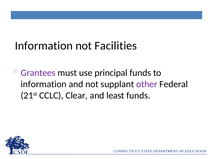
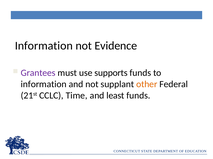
Facilities: Facilities -> Evidence (116, 46)
principal: principal -> supports (111, 73)
other colour: purple -> orange (147, 84)
Clear: Clear -> Time (77, 96)
